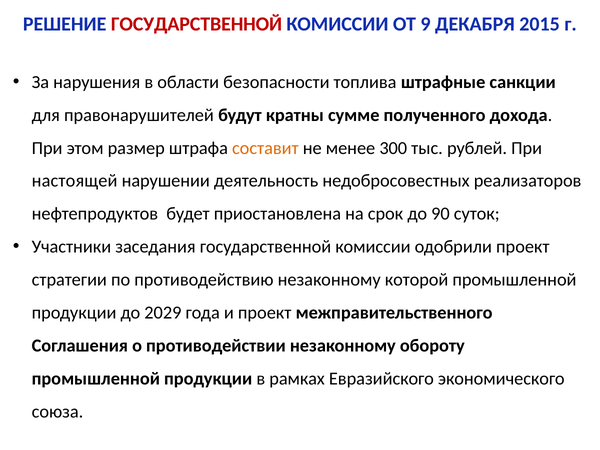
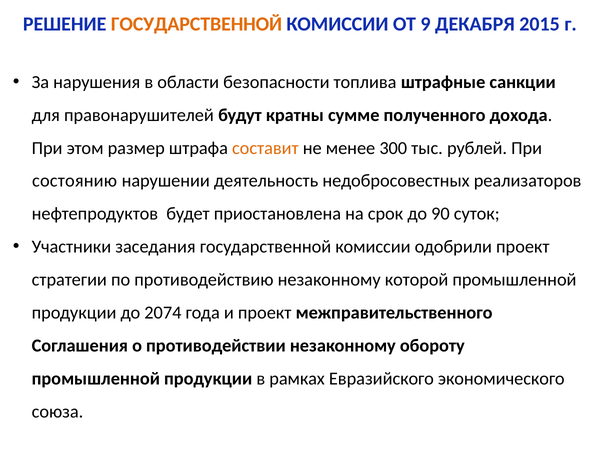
ГОСУДАРСТВЕННОЙ colour: red -> orange (197, 24)
настоящей: настоящей -> состоянию (75, 181)
2029: 2029 -> 2074 (163, 313)
